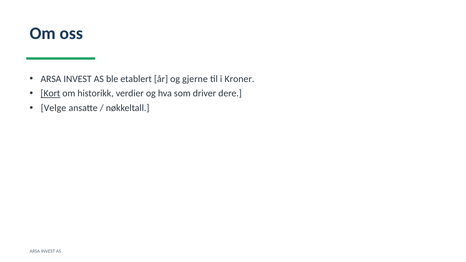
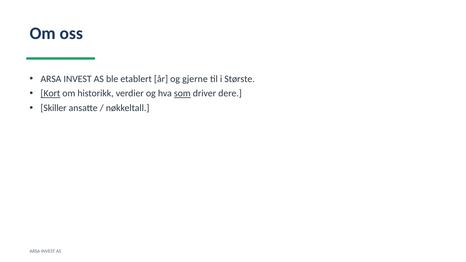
Kroner: Kroner -> Største (240, 79)
som underline: none -> present (182, 93)
Velge: Velge -> Skiller (54, 108)
